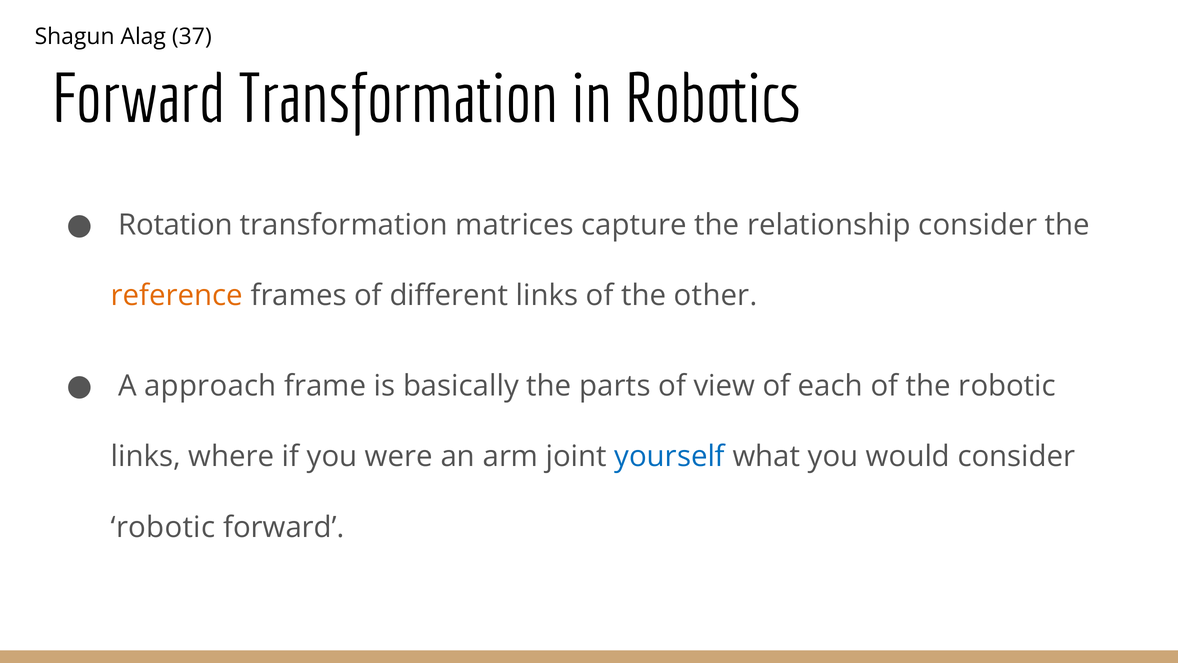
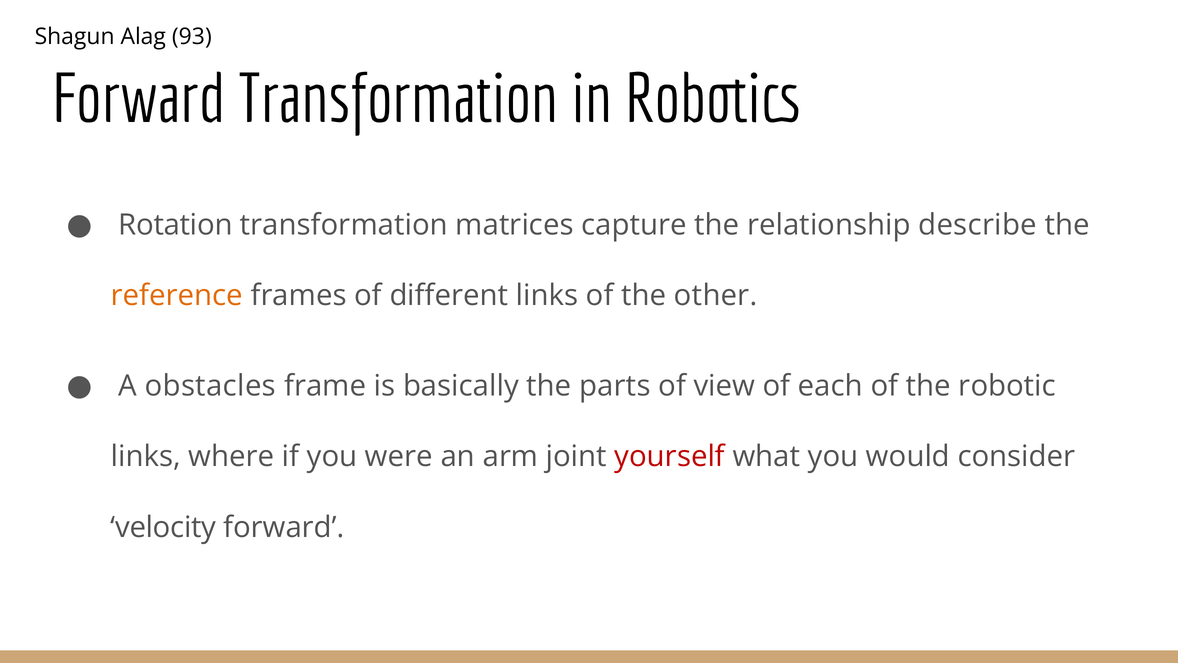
37: 37 -> 93 (192, 37)
relationship consider: consider -> describe (978, 225)
approach: approach -> obstacles (210, 386)
yourself colour: blue -> red (670, 456)
robotic: robotic -> velocity (163, 527)
